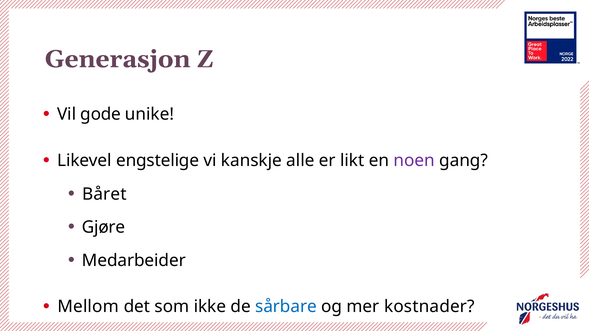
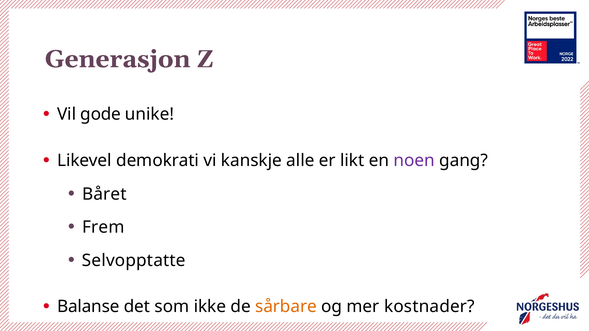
engstelige: engstelige -> demokrati (158, 161)
Gjøre: Gjøre -> Frem (103, 227)
Medarbeider: Medarbeider -> Selvopptatte (134, 261)
Mellom: Mellom -> Balanse (88, 307)
sårbare colour: blue -> orange (286, 307)
